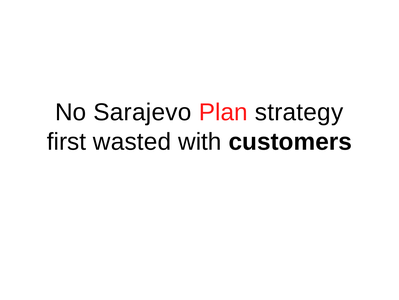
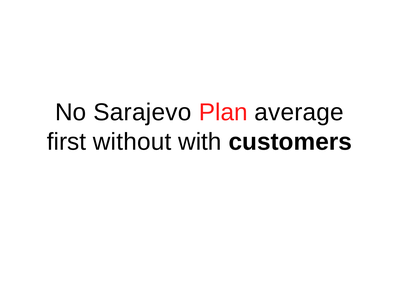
strategy: strategy -> average (299, 112)
wasted: wasted -> without (132, 141)
